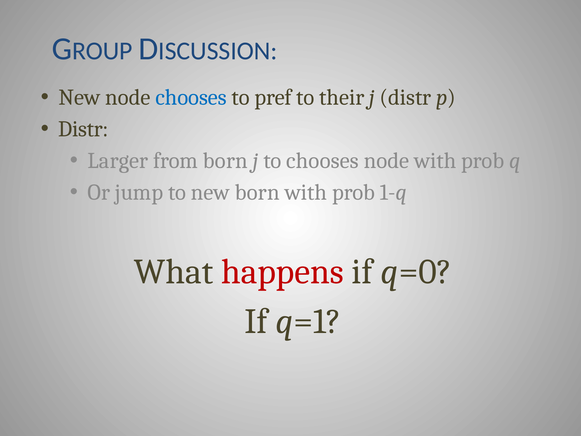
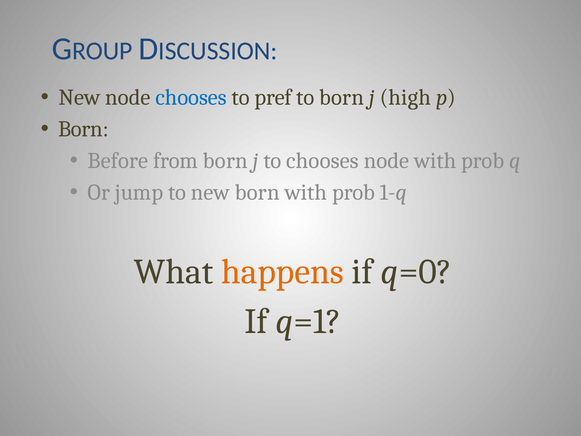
to their: their -> born (342, 97)
j distr: distr -> high (405, 97)
Distr: Distr -> Born (83, 129)
Larger: Larger -> Before (118, 161)
happens colour: red -> orange (282, 272)
